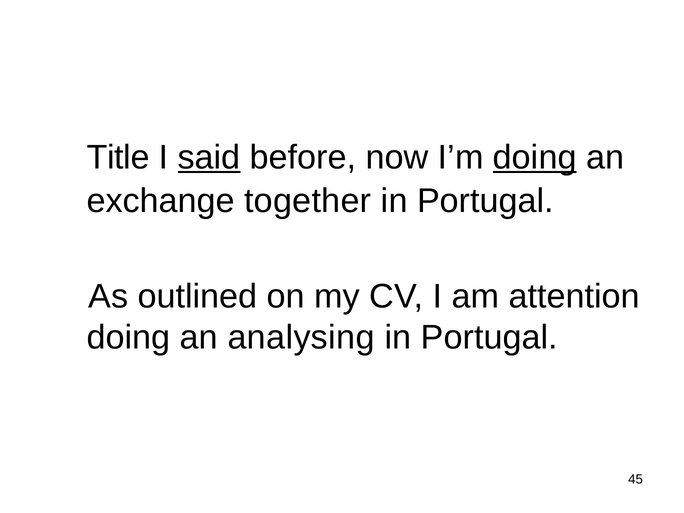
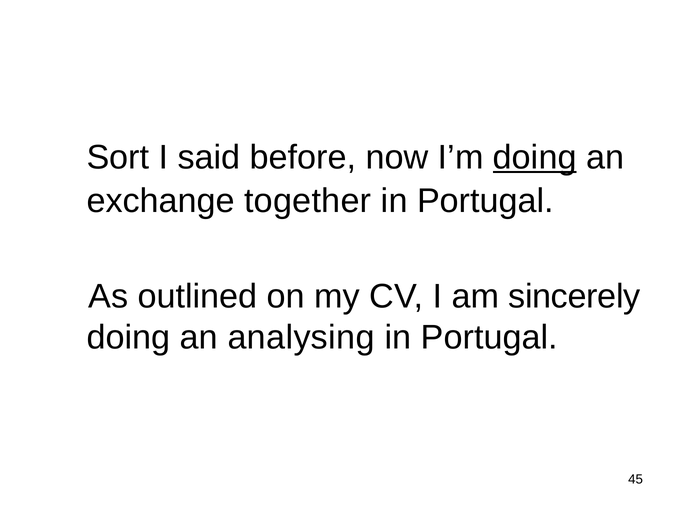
Title: Title -> Sort (118, 157)
said underline: present -> none (209, 157)
attention: attention -> sincerely (574, 297)
